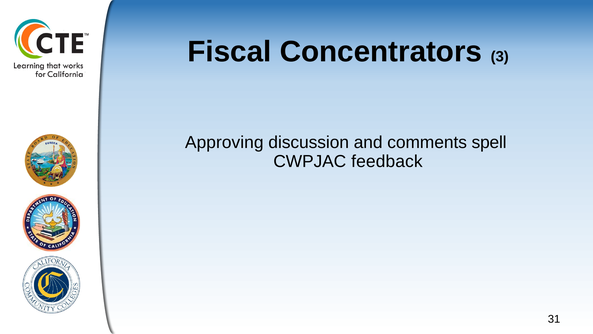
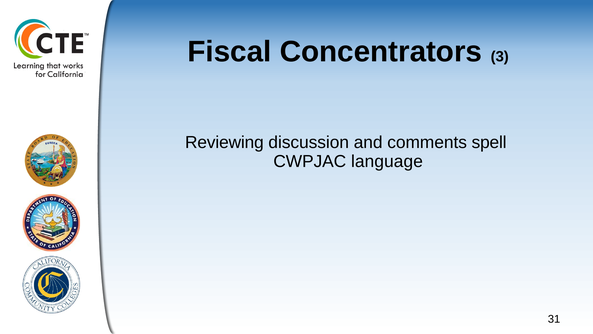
Approving: Approving -> Reviewing (224, 142)
feedback: feedback -> language (387, 161)
